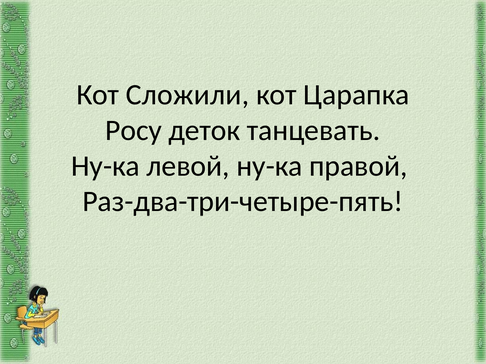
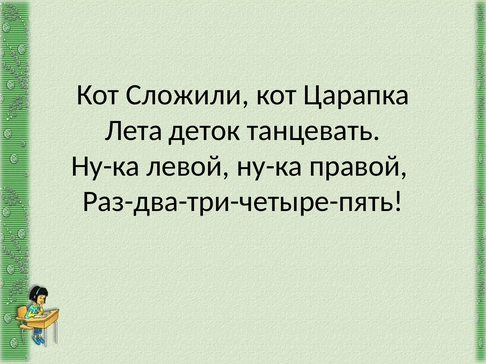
Росу: Росу -> Лета (134, 131)
